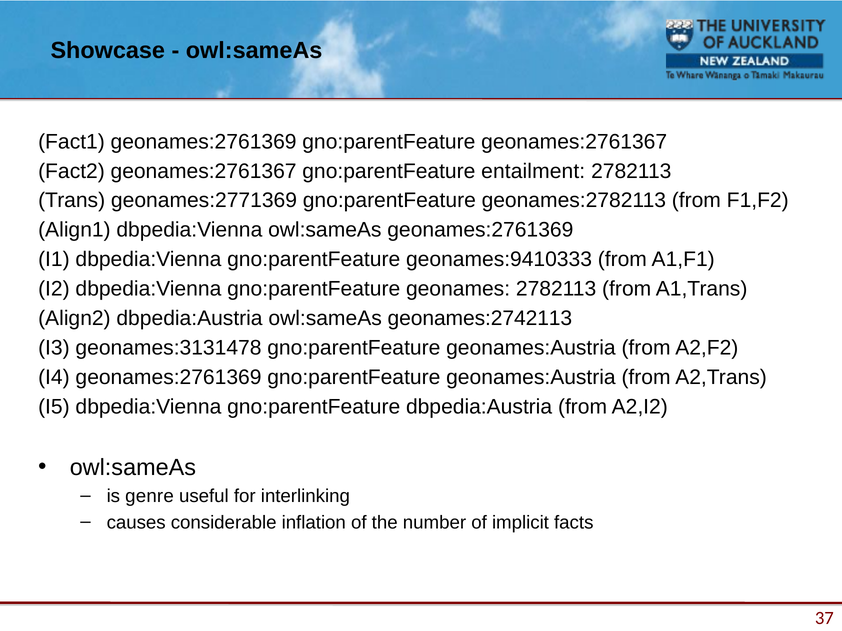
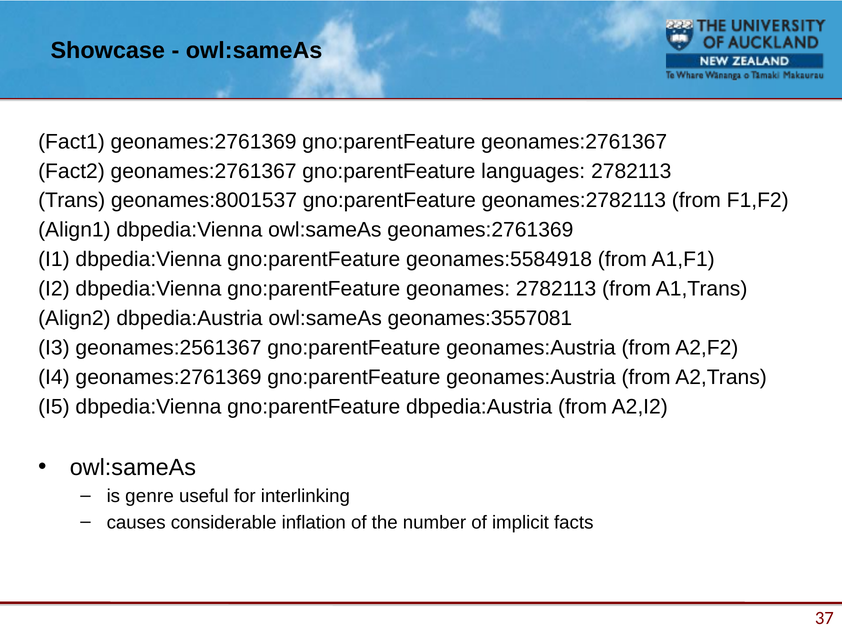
entailment: entailment -> languages (533, 171)
geonames:2771369: geonames:2771369 -> geonames:8001537 (204, 201)
geonames:9410333: geonames:9410333 -> geonames:5584918 (499, 260)
geonames:2742113: geonames:2742113 -> geonames:3557081 (480, 319)
geonames:3131478: geonames:3131478 -> geonames:2561367 (168, 348)
